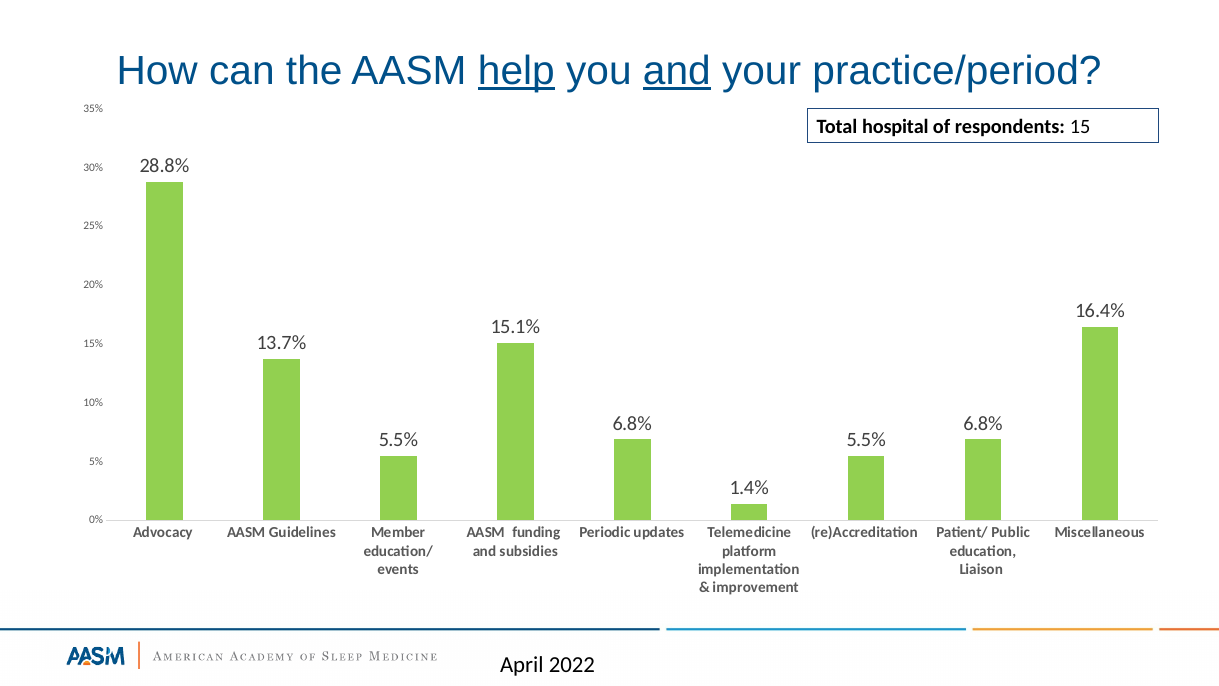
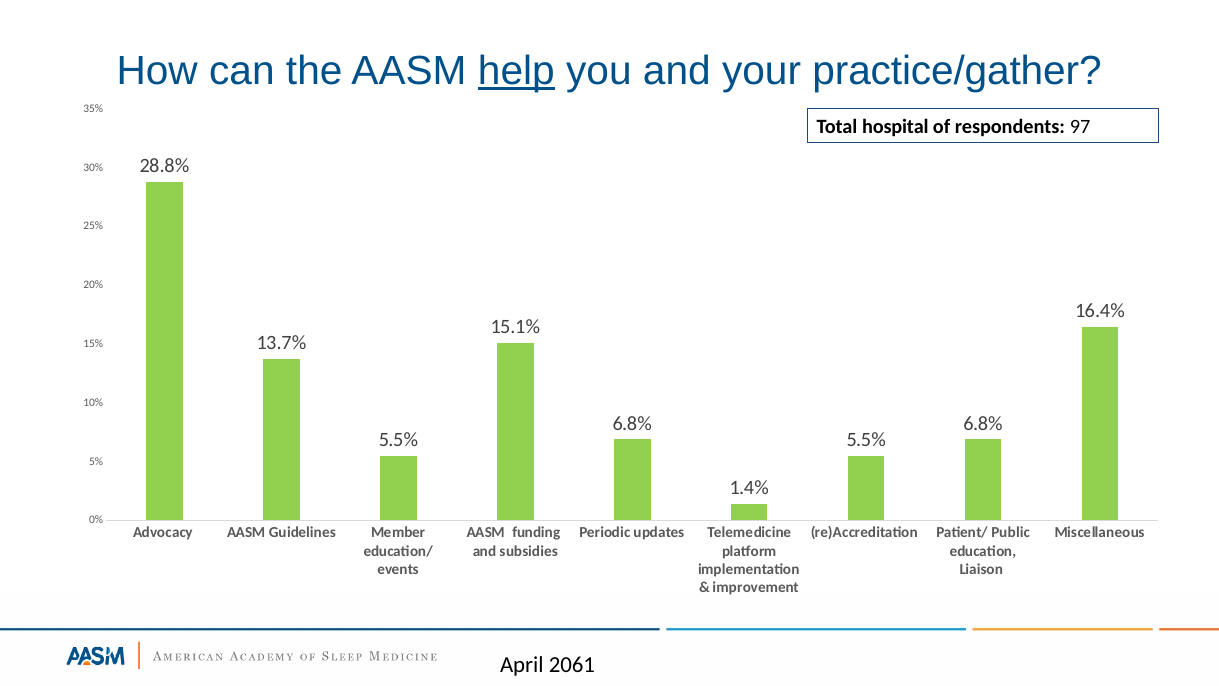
and underline: present -> none (677, 71)
practice/period: practice/period -> practice/gather (957, 71)
15: 15 -> 97 (1080, 127)
2022: 2022 -> 2061 (572, 665)
